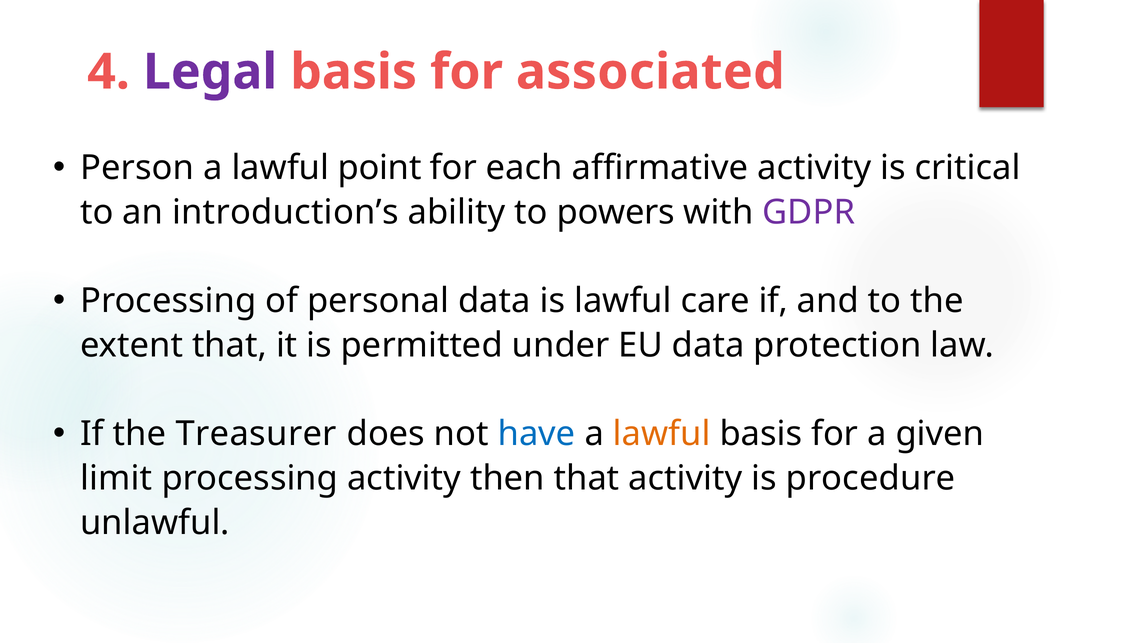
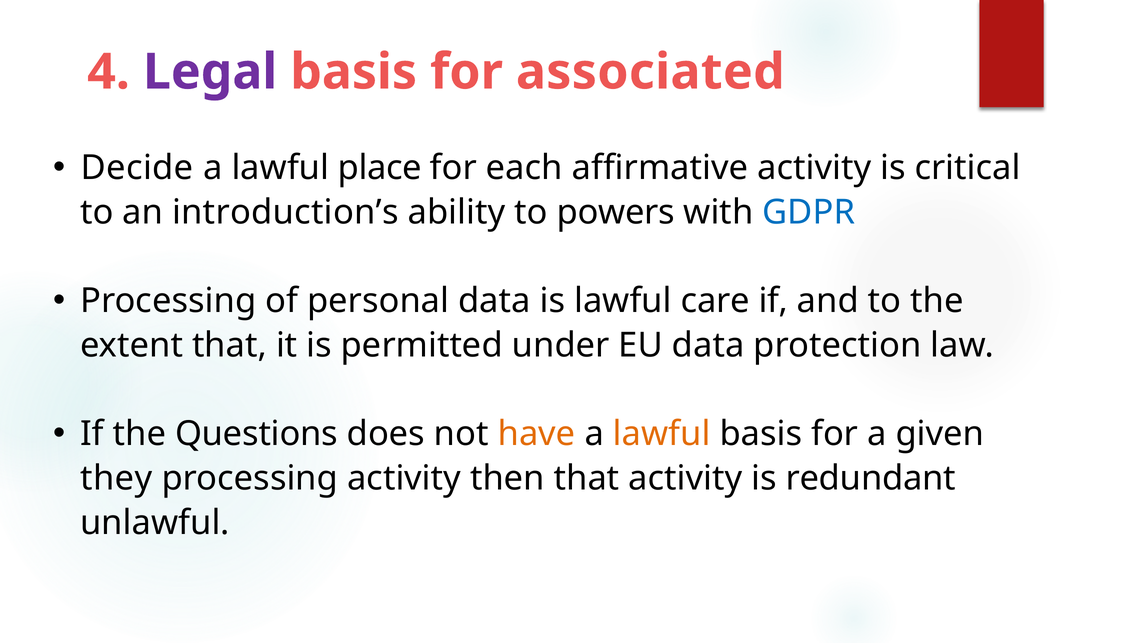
Person: Person -> Decide (137, 168)
point: point -> place (380, 168)
GDPR colour: purple -> blue (809, 213)
Treasurer: Treasurer -> Questions (256, 434)
have colour: blue -> orange (537, 434)
limit: limit -> they (116, 479)
procedure: procedure -> redundant (871, 479)
